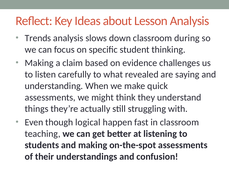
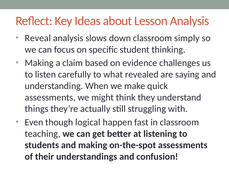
Trends: Trends -> Reveal (38, 38)
during: during -> simply (187, 38)
